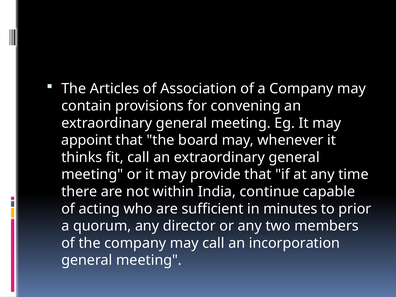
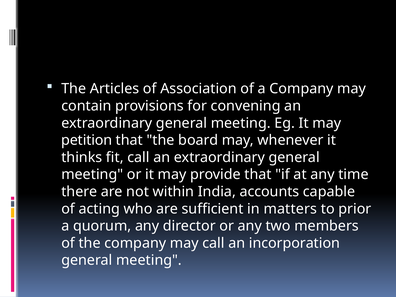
appoint: appoint -> petition (87, 140)
continue: continue -> accounts (269, 192)
minutes: minutes -> matters (290, 209)
